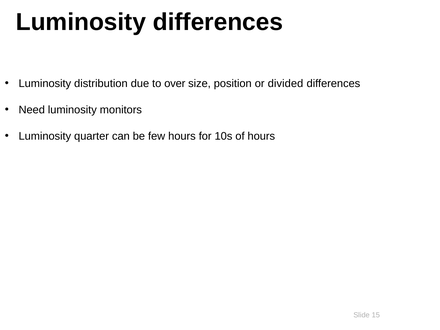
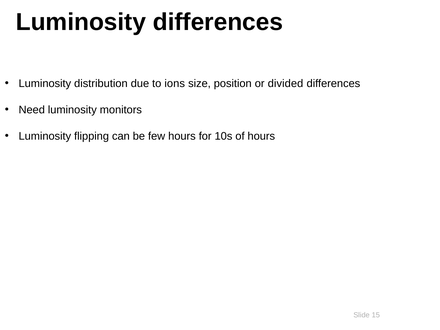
over: over -> ions (175, 83)
quarter: quarter -> flipping (92, 136)
